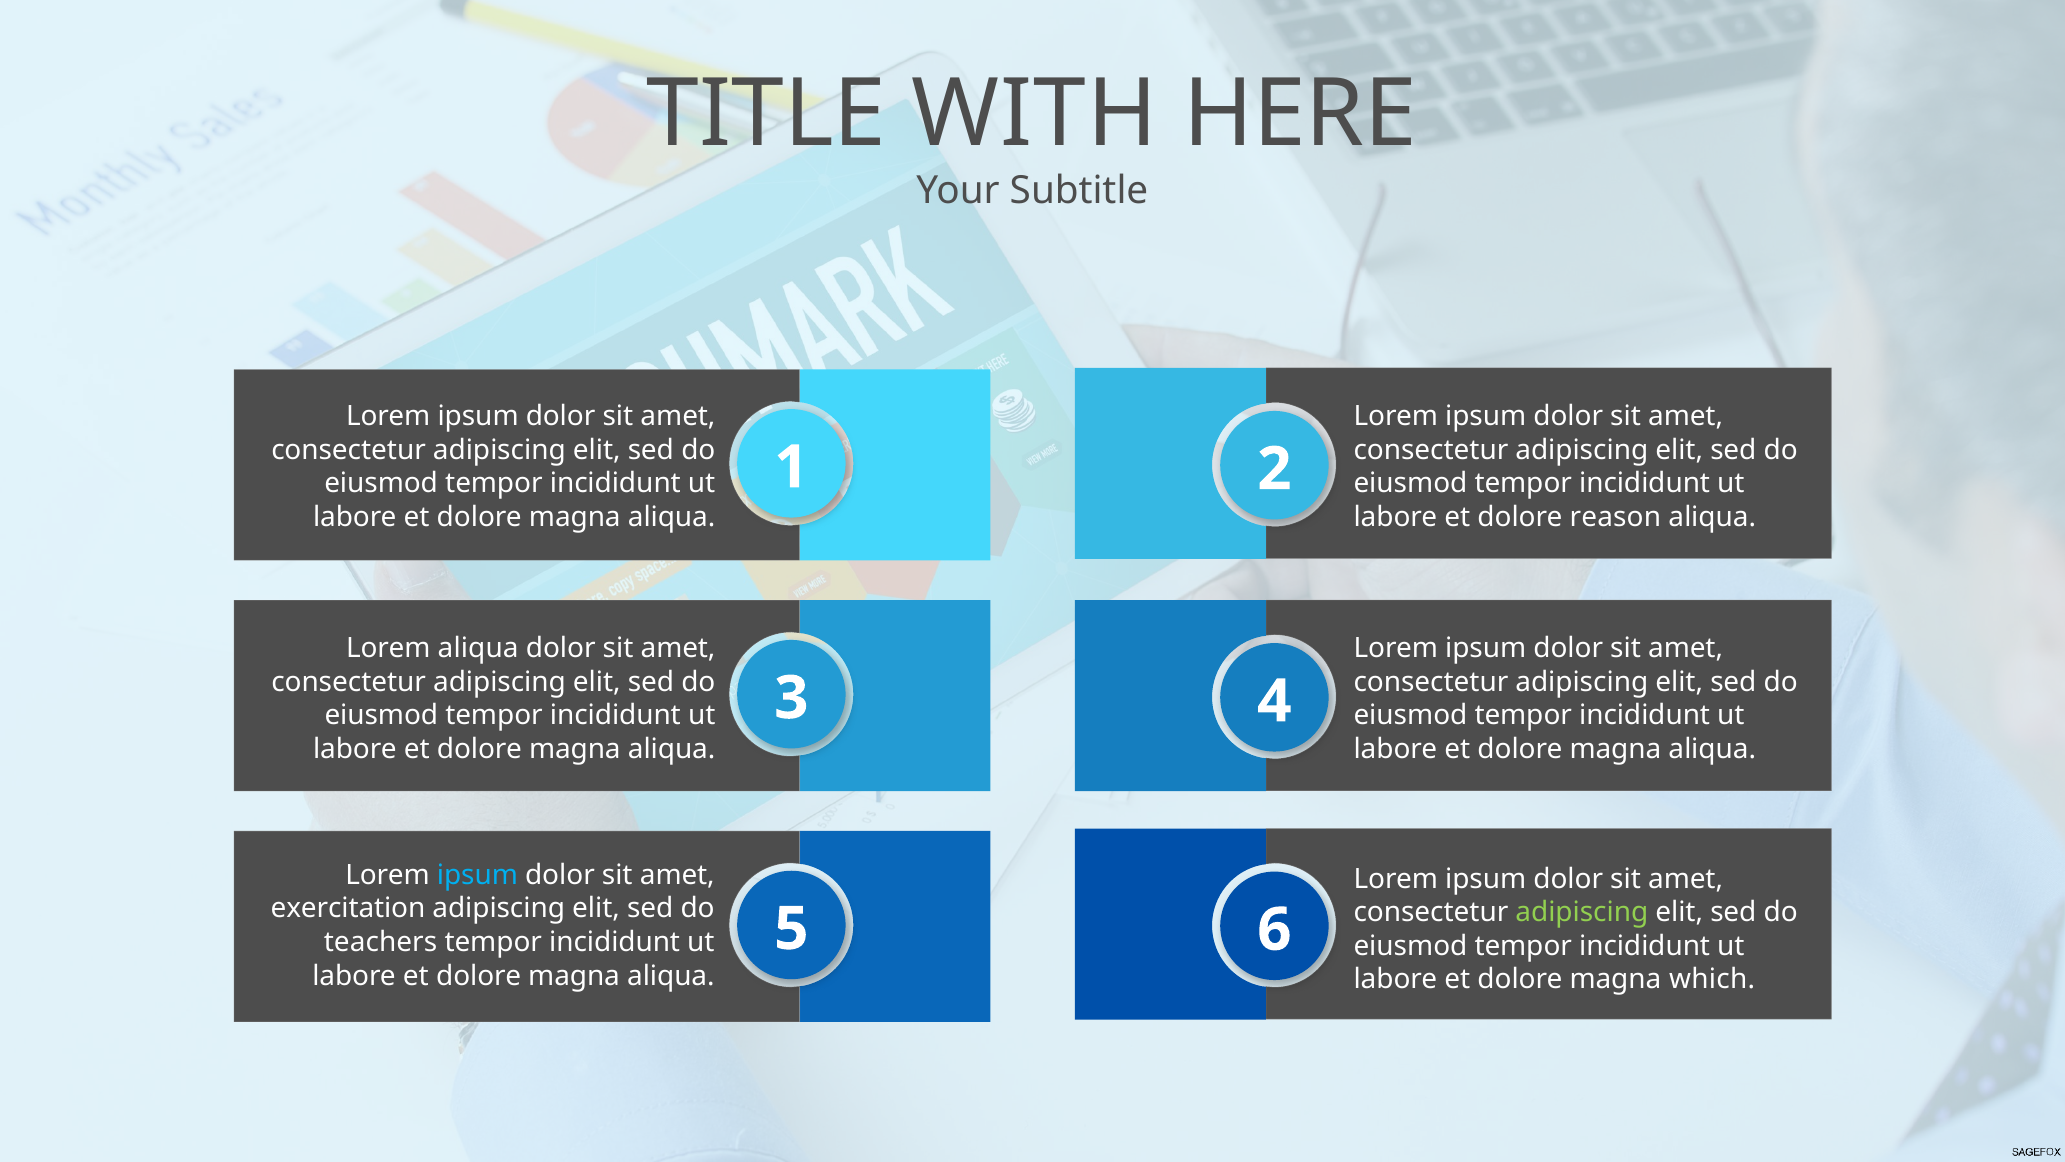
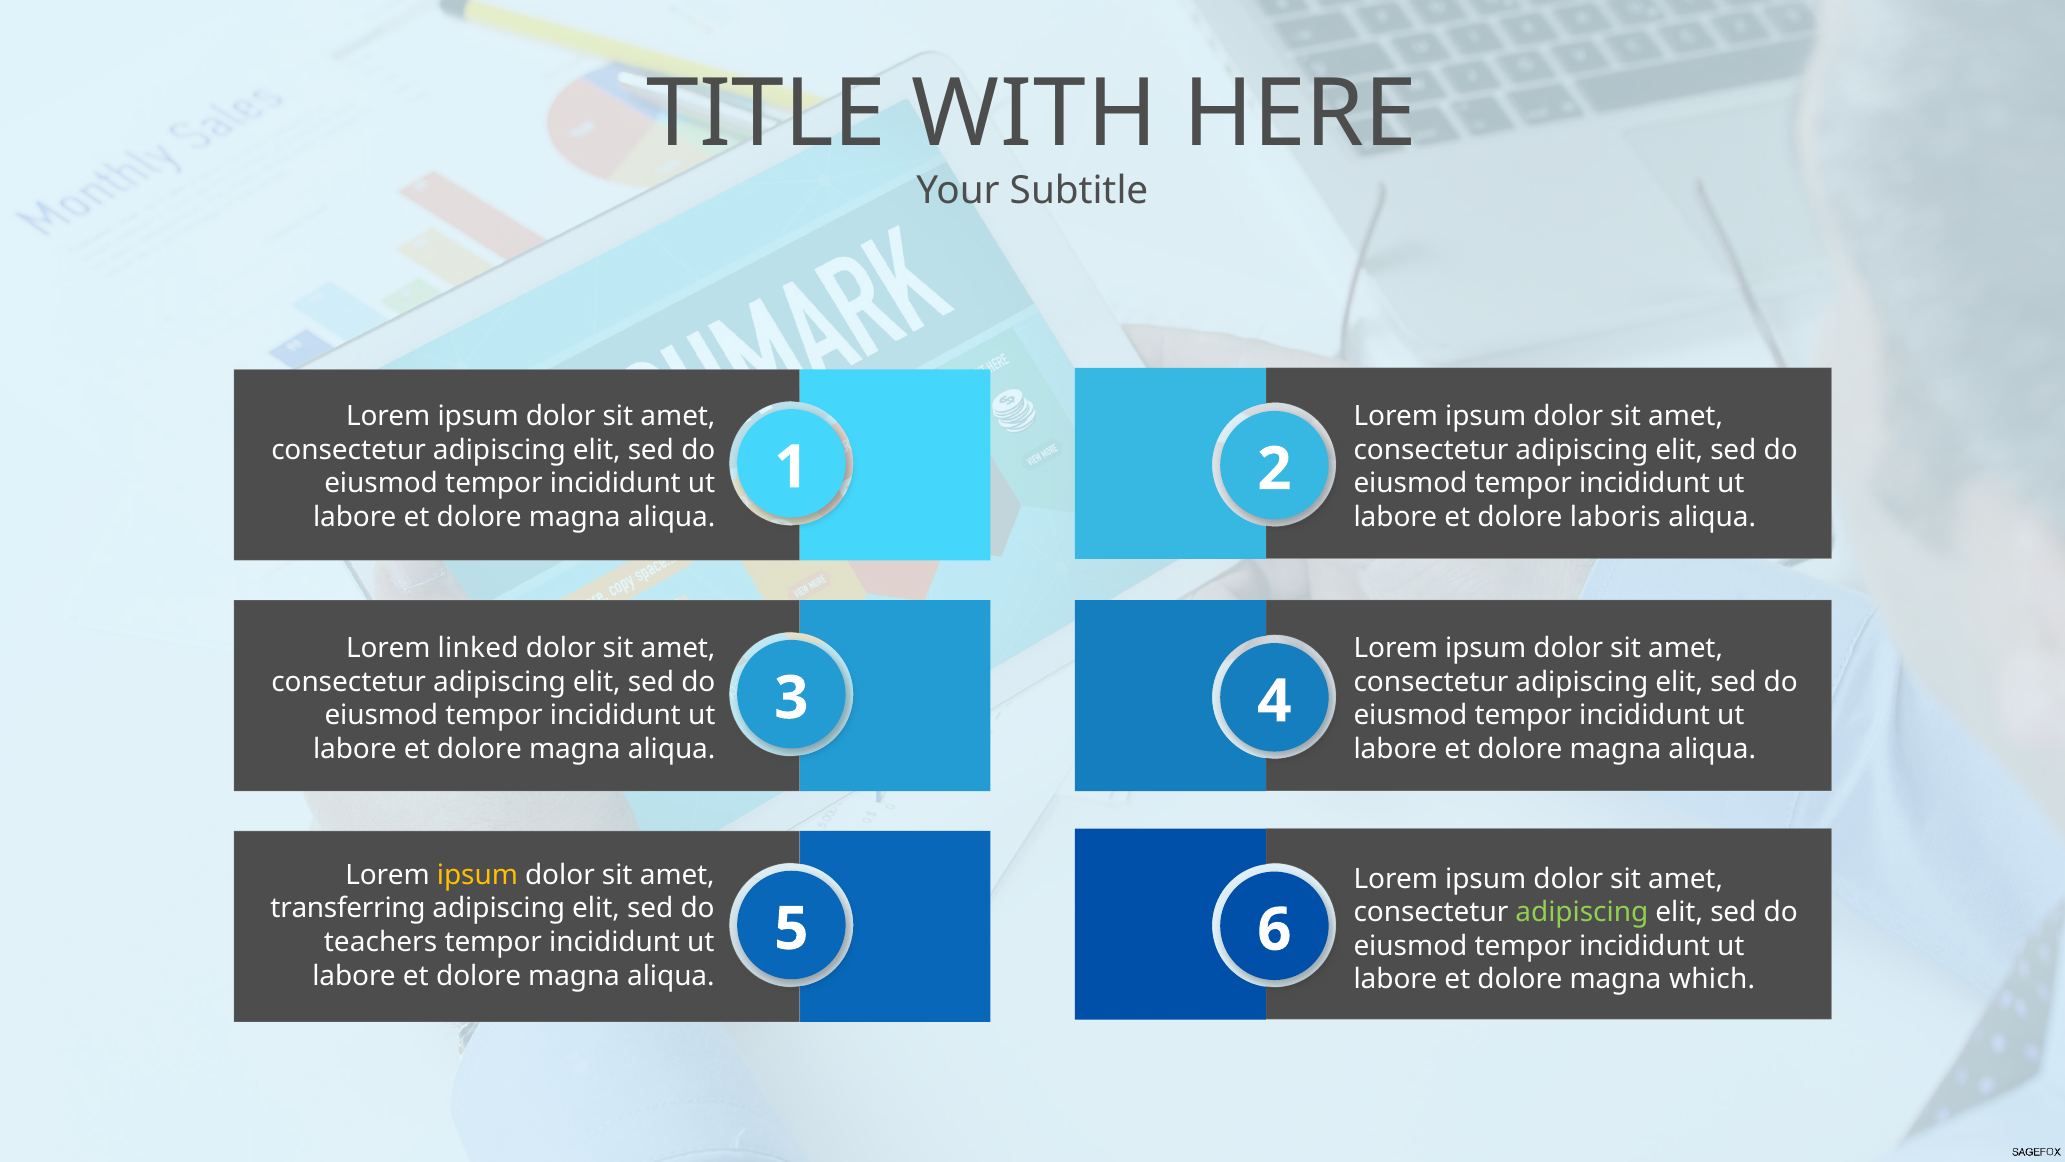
reason: reason -> laboris (1615, 517)
Lorem aliqua: aliqua -> linked (478, 648)
ipsum colour: light blue -> yellow (477, 875)
exercitation: exercitation -> transferring (348, 908)
